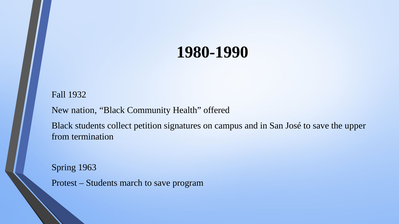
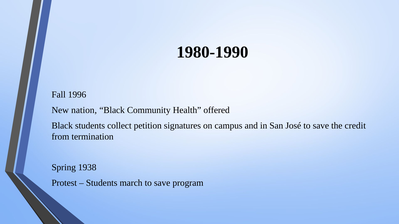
1932: 1932 -> 1996 (77, 95)
upper: upper -> credit (355, 126)
1963: 1963 -> 1938 (87, 168)
